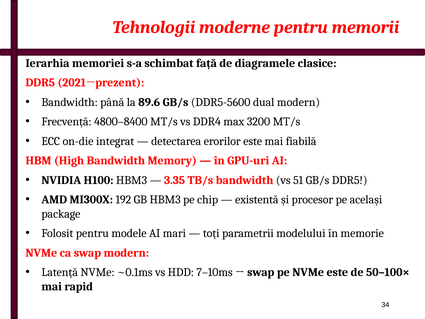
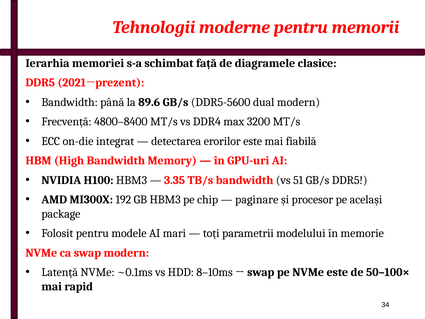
existentă: existentă -> paginare (257, 200)
7–10ms: 7–10ms -> 8–10ms (215, 272)
